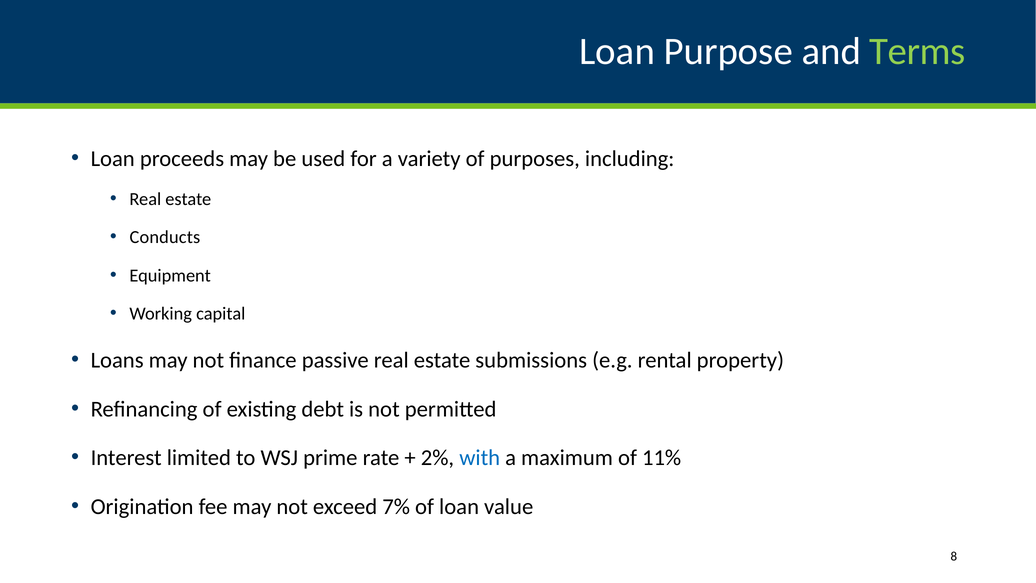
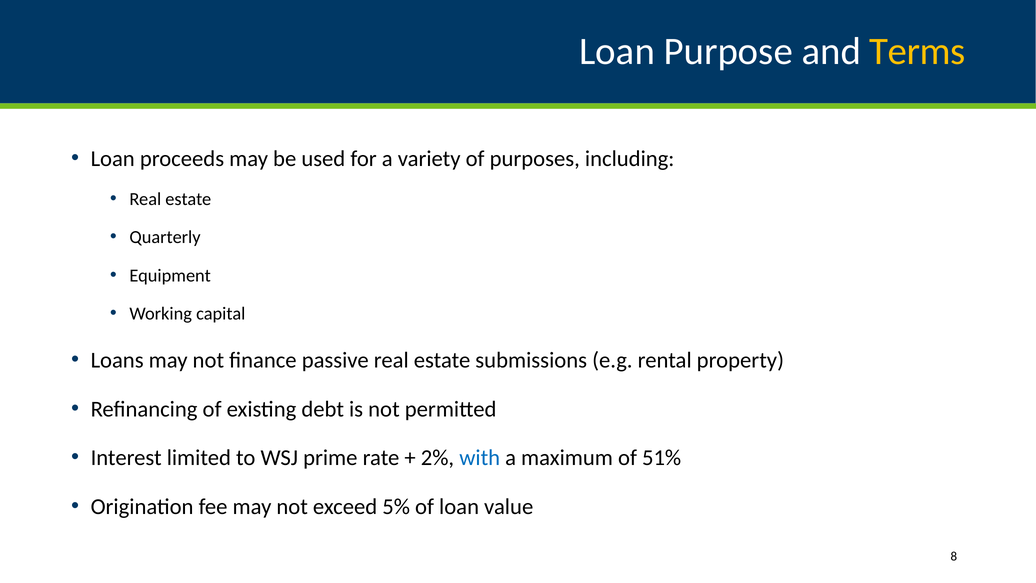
Terms colour: light green -> yellow (917, 51)
Conducts: Conducts -> Quarterly (165, 237)
11%: 11% -> 51% (662, 458)
7%: 7% -> 5% (396, 506)
